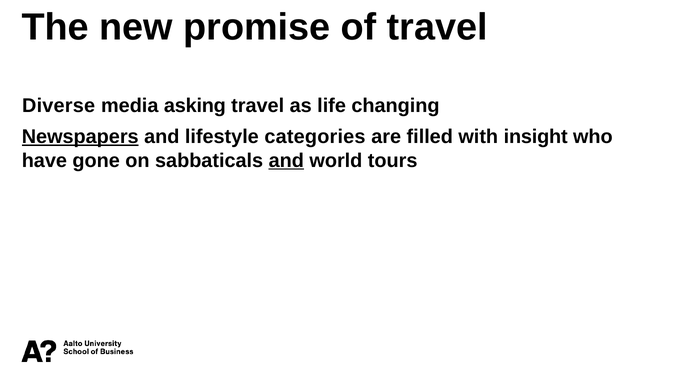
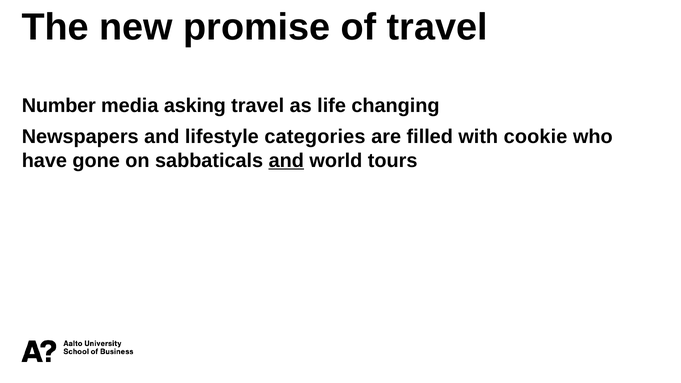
Diverse: Diverse -> Number (59, 106)
Newspapers underline: present -> none (80, 137)
insight: insight -> cookie (536, 137)
